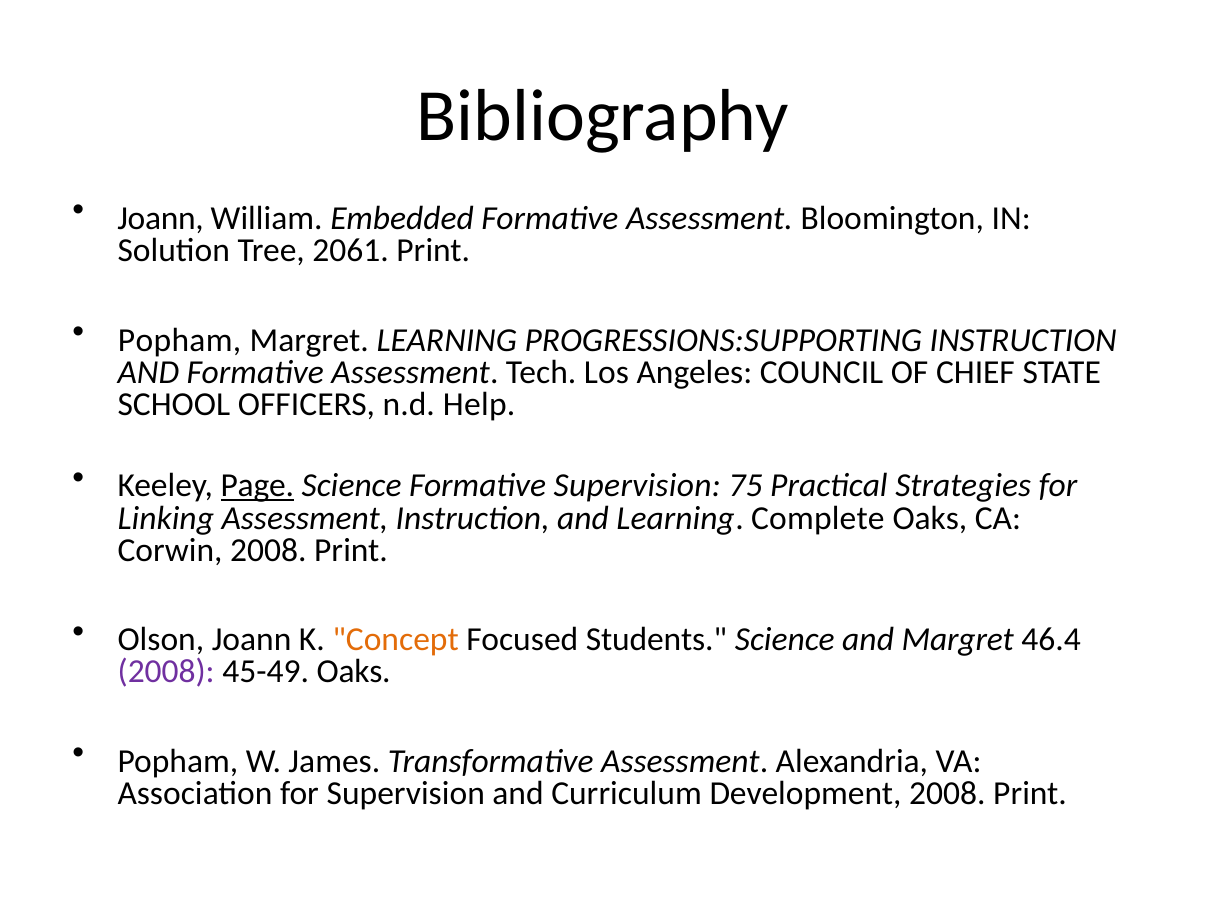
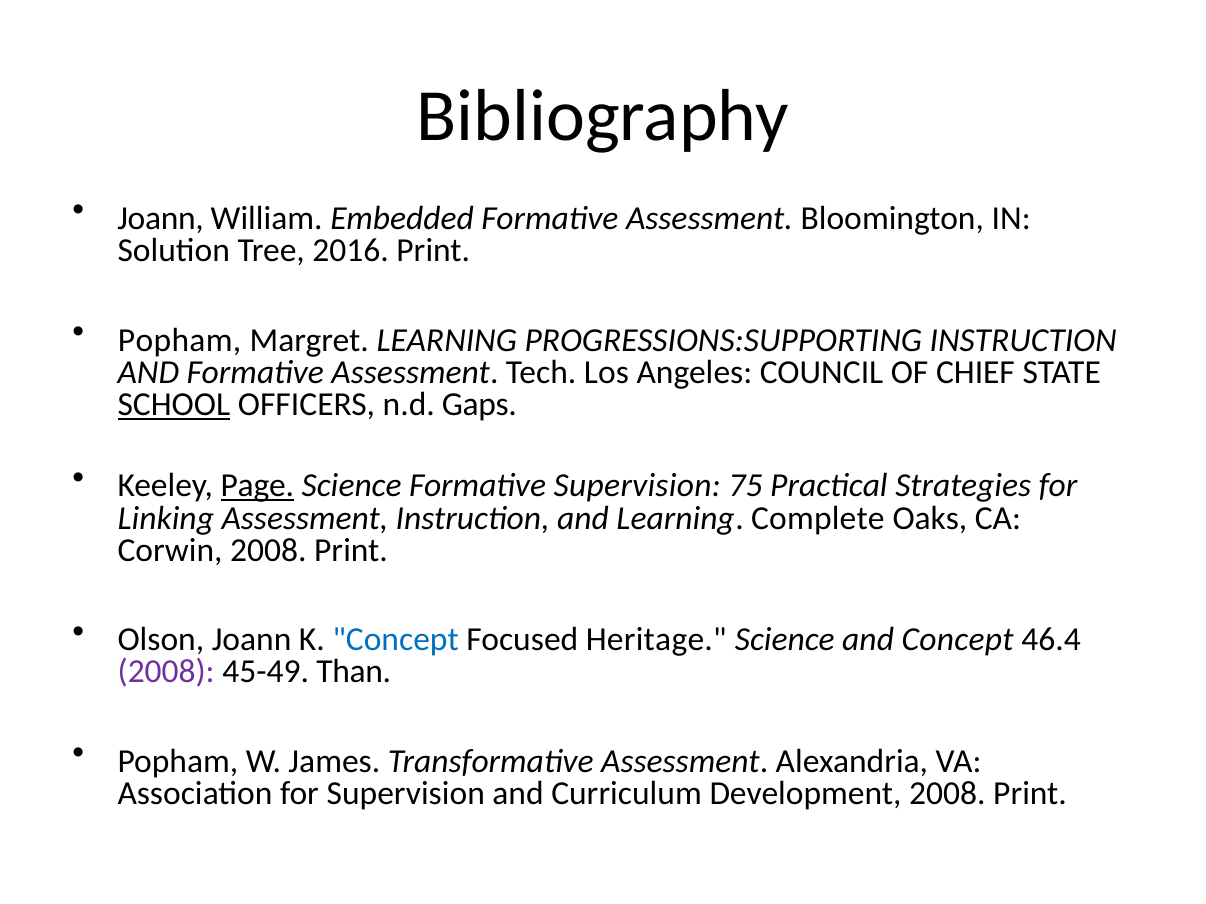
2061: 2061 -> 2016 (351, 251)
SCHOOL underline: none -> present (174, 405)
Help: Help -> Gaps (479, 405)
Concept colour: orange -> blue (396, 640)
Students: Students -> Heritage (656, 640)
and Margret: Margret -> Concept (958, 640)
45-49 Oaks: Oaks -> Than (354, 672)
